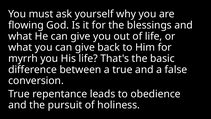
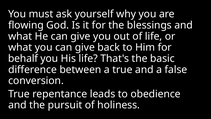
myrrh: myrrh -> behalf (23, 58)
